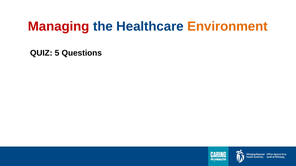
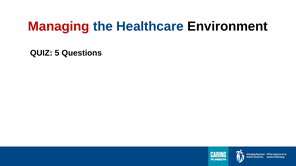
Environment colour: orange -> black (228, 26)
